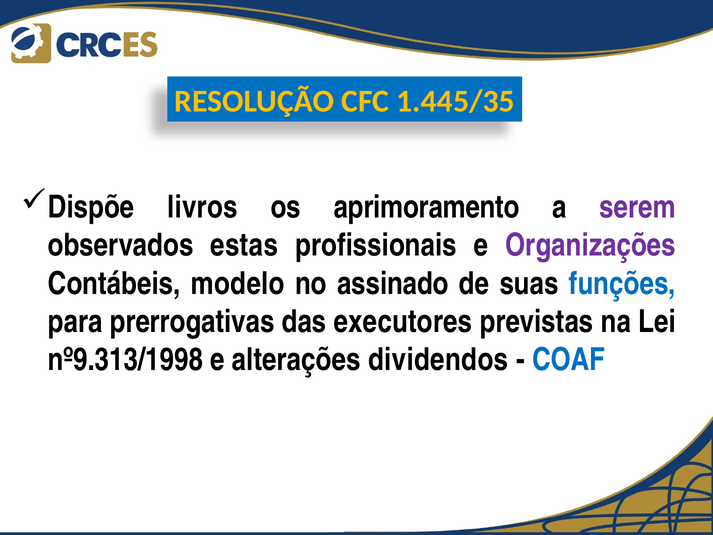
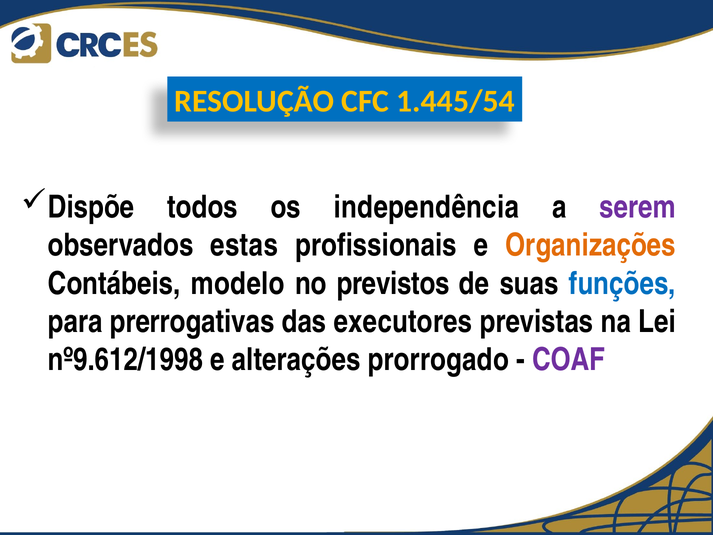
1.445/35: 1.445/35 -> 1.445/54 (456, 101)
livros: livros -> todos (202, 207)
aprimoramento: aprimoramento -> independência (426, 207)
Organizações colour: purple -> orange (591, 245)
assinado: assinado -> previstos (393, 283)
nº9.313/1998: nº9.313/1998 -> nº9.612/1998 (125, 359)
dividendos: dividendos -> prorrogado (438, 359)
COAF colour: blue -> purple (569, 359)
